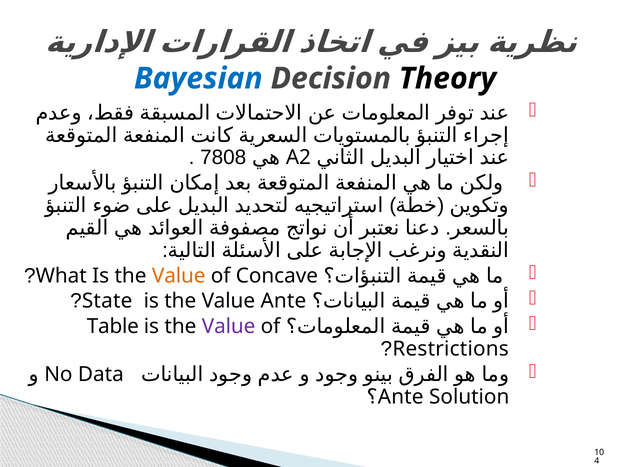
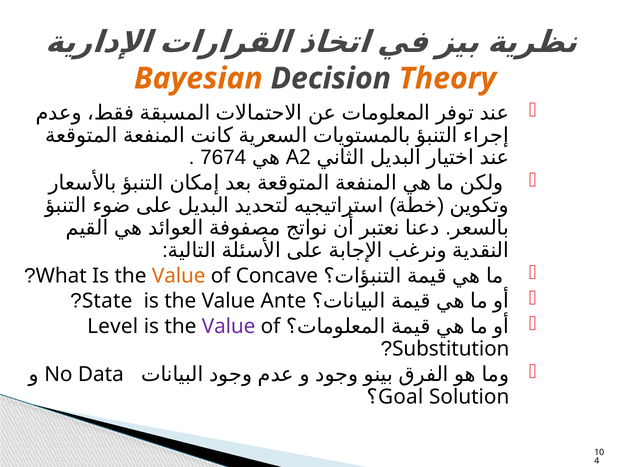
Bayesian colour: blue -> orange (198, 78)
Theory colour: black -> orange (447, 78)
7808: 7808 -> 7674 (223, 157)
Table: Table -> Level (113, 326)
Restrictions: Restrictions -> Substitution (451, 349)
Ante: Ante -> Goal (401, 396)
